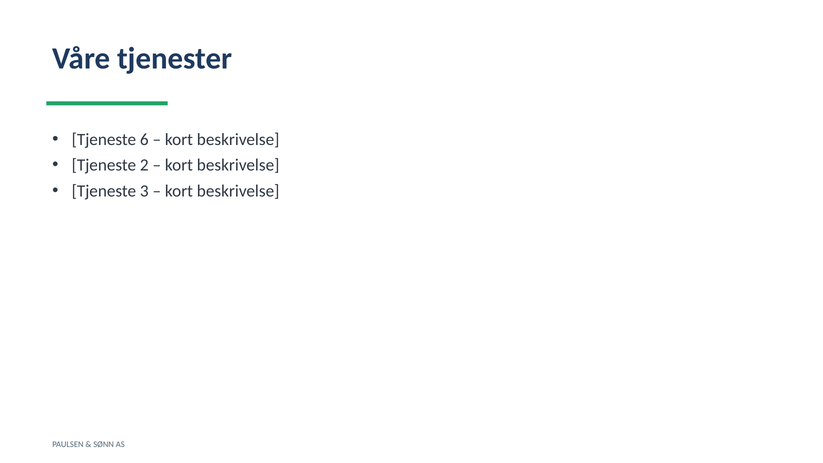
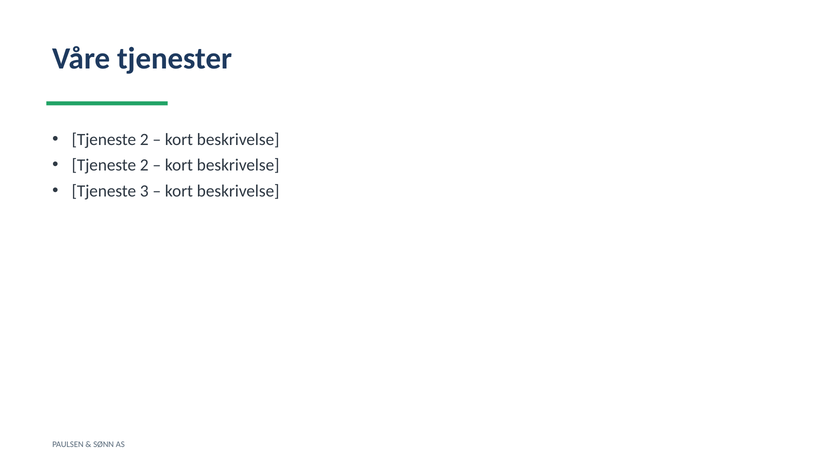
6: 6 -> 2 (144, 139)
